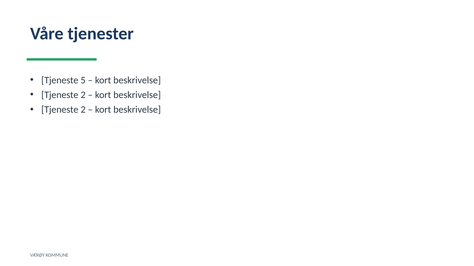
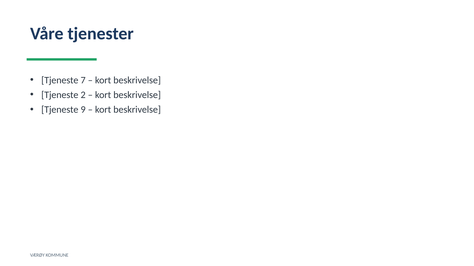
5: 5 -> 7 (83, 80)
2: 2 -> 9 (83, 110)
